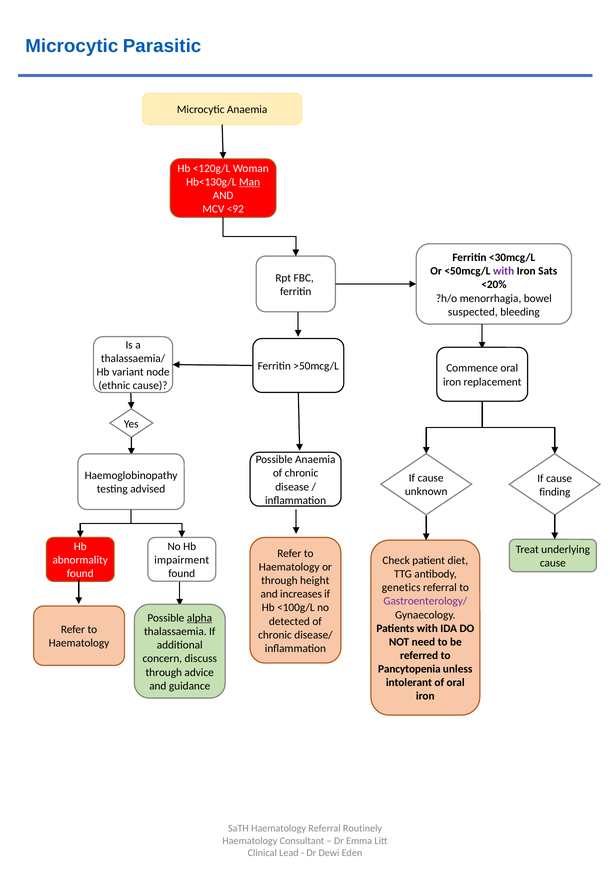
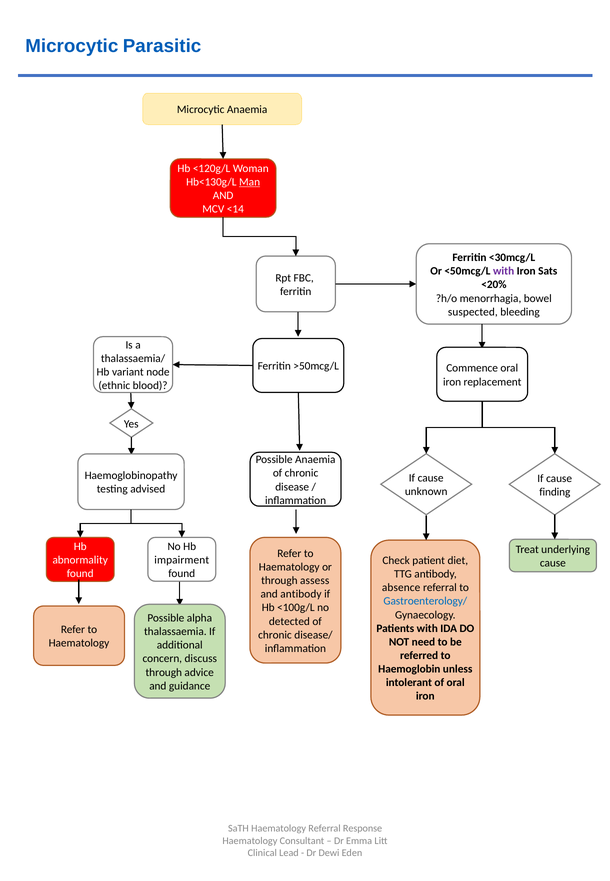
<92: <92 -> <14 (235, 209)
ethnic cause: cause -> blood (150, 386)
height: height -> assess (315, 581)
genetics: genetics -> absence (401, 588)
and increases: increases -> antibody (301, 594)
Gastroenterology/ colour: purple -> blue (425, 601)
alpha underline: present -> none (199, 618)
Pancytopenia: Pancytopenia -> Haemoglobin (409, 669)
Routinely: Routinely -> Response (363, 829)
